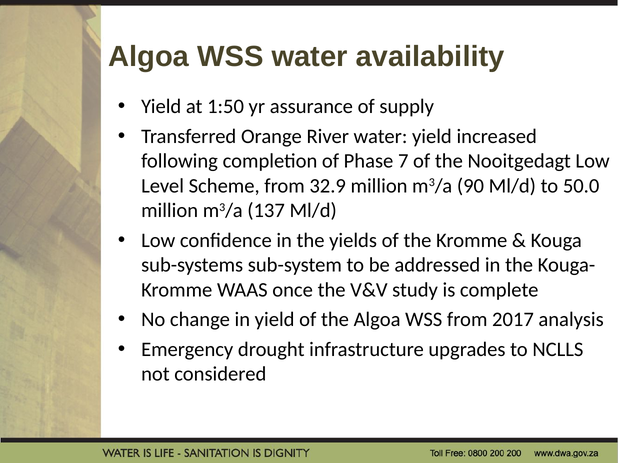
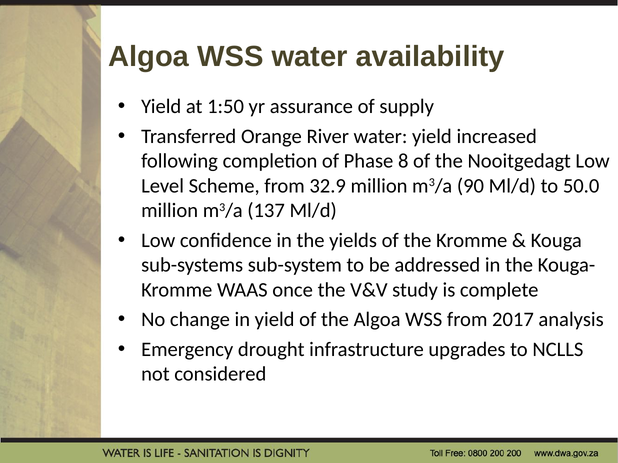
7: 7 -> 8 (403, 161)
